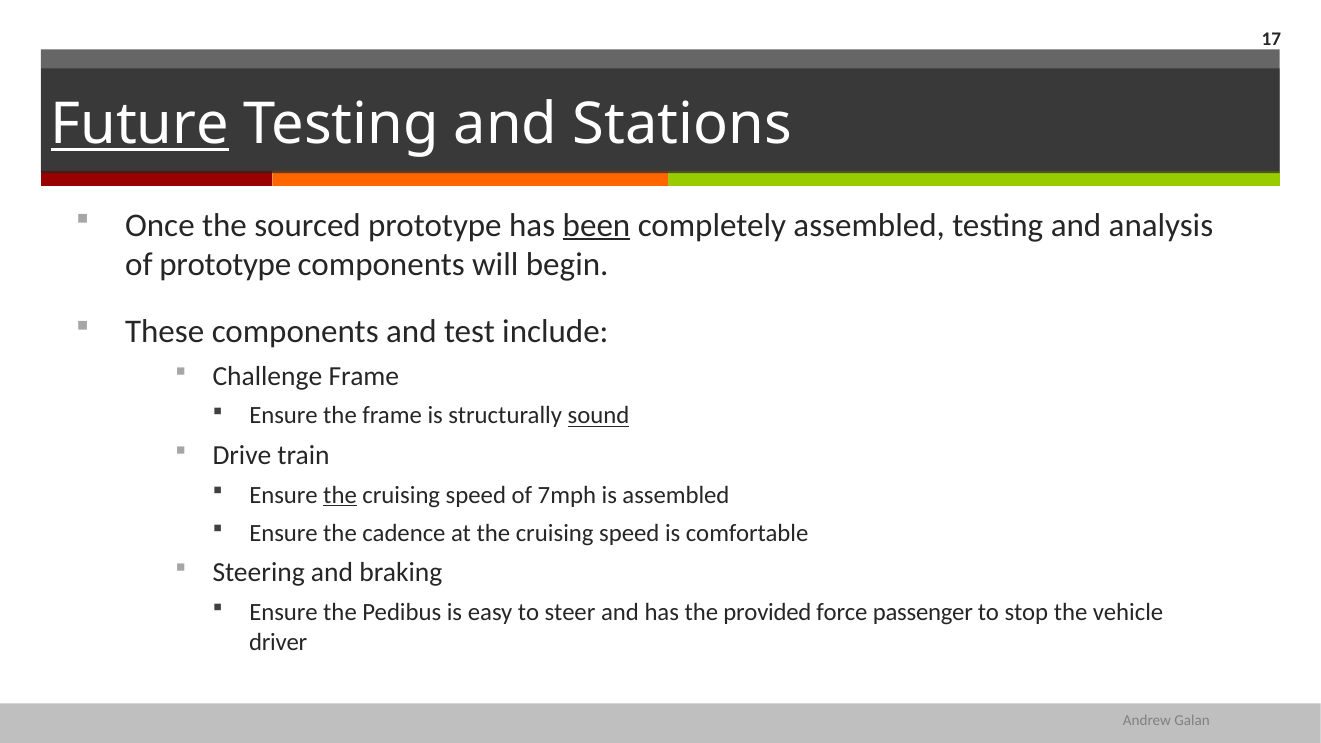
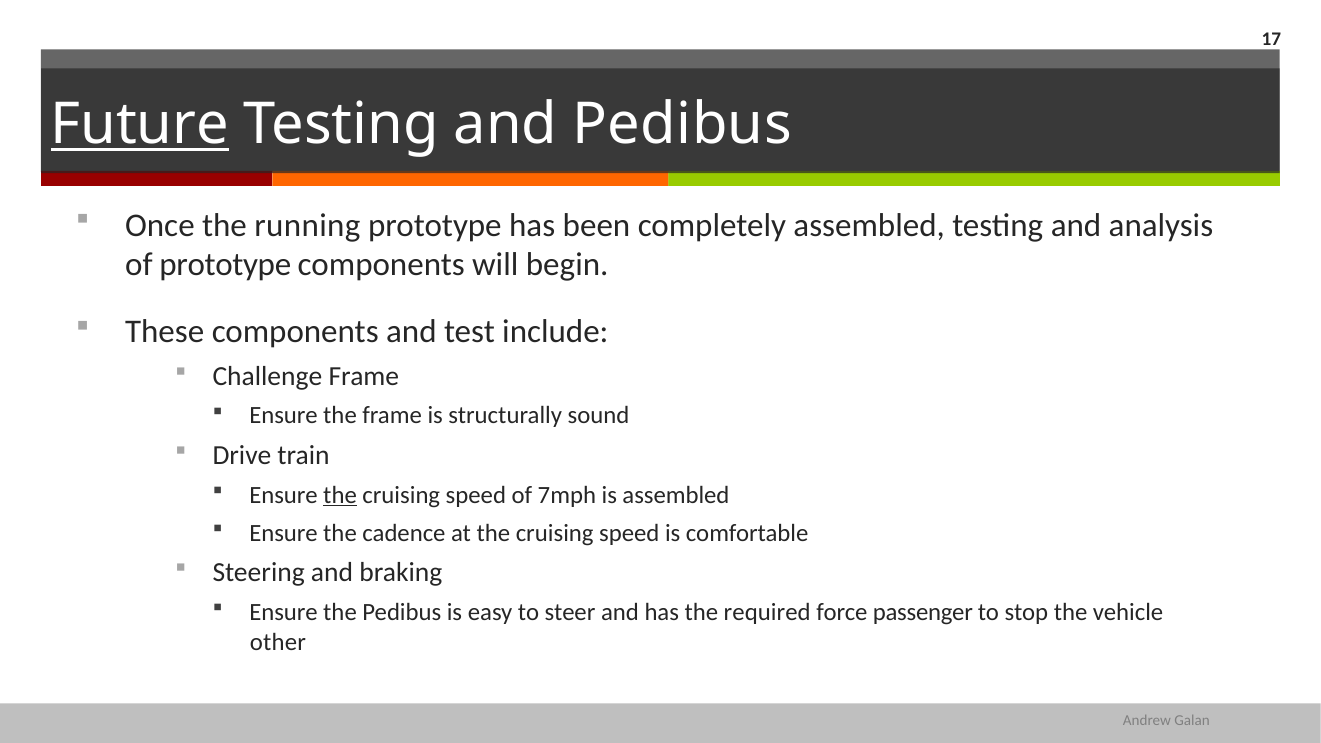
and Stations: Stations -> Pedibus (682, 125)
sourced: sourced -> running (307, 225)
been underline: present -> none (596, 225)
sound underline: present -> none (598, 416)
provided: provided -> required (767, 612)
driver: driver -> other (278, 642)
